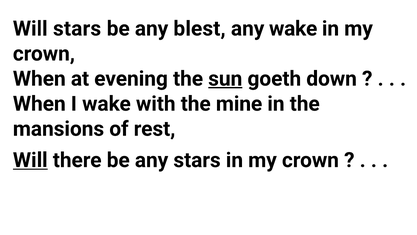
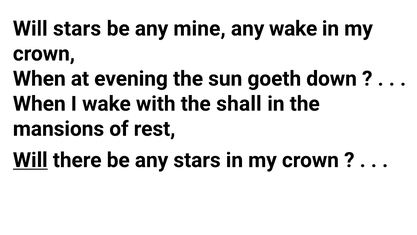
blest: blest -> mine (200, 29)
sun underline: present -> none (225, 79)
mine: mine -> shall (239, 104)
